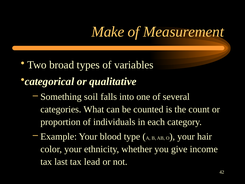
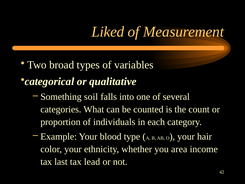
Make: Make -> Liked (108, 32)
give: give -> area (179, 149)
